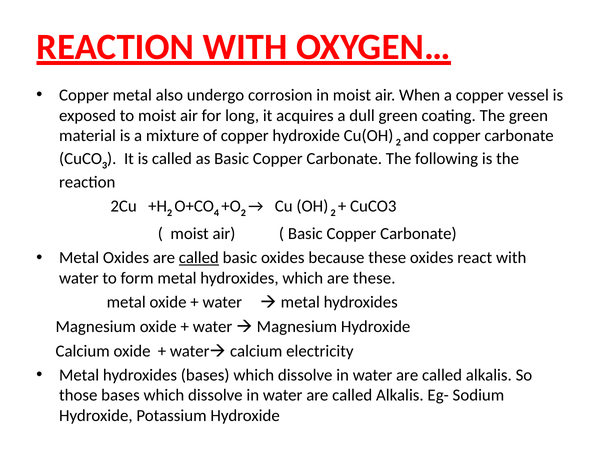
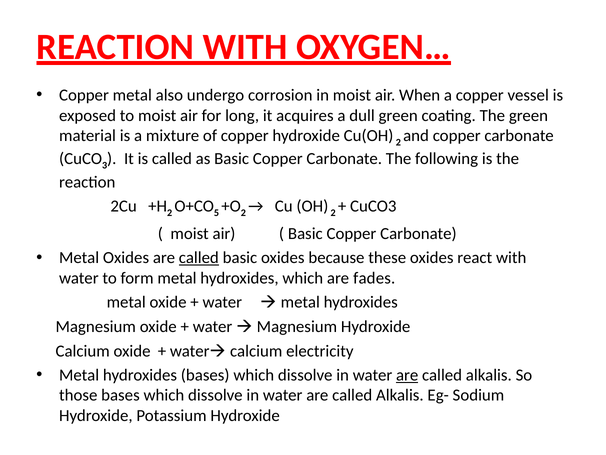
4: 4 -> 5 (216, 213)
are these: these -> fades (374, 278)
are underline: none -> present (407, 375)
